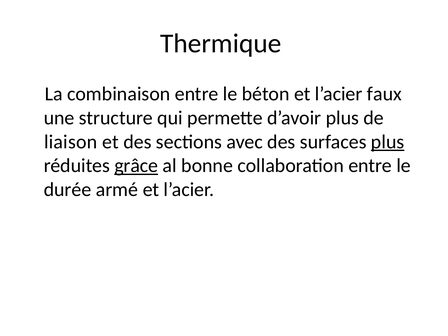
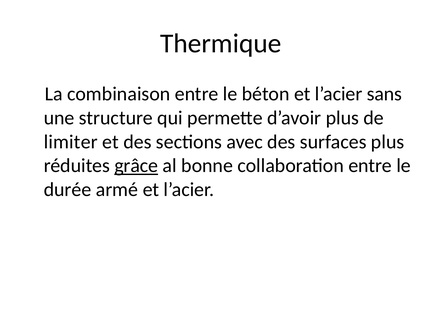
faux: faux -> sans (385, 94)
liaison: liaison -> limiter (71, 142)
plus underline: present -> none (388, 142)
